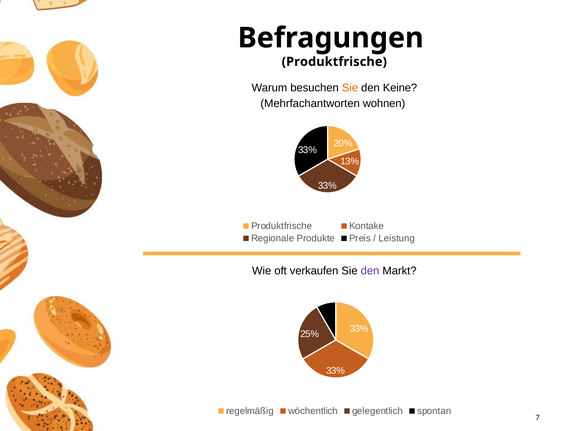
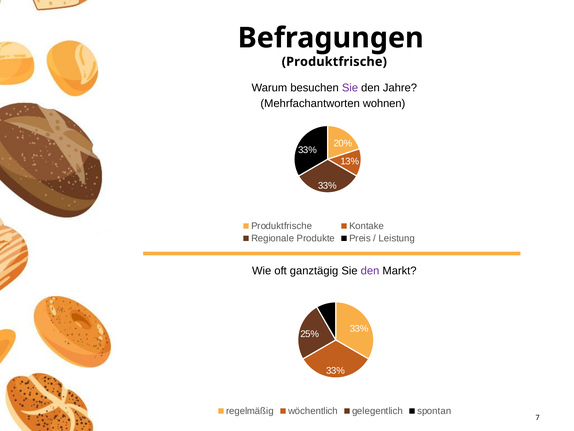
Sie colour: orange -> purple (350, 88)
Keine: Keine -> Jahre (400, 88)
verkaufen: verkaufen -> ganztägig (314, 270)
